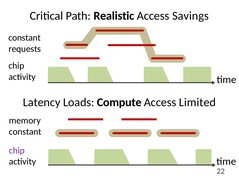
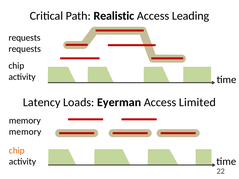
Savings: Savings -> Leading (191, 16)
constant: constant -> requests (25, 38)
Compute: Compute -> Eyerman (119, 102)
constant: constant -> memory (25, 132)
chip colour: purple -> orange (17, 151)
